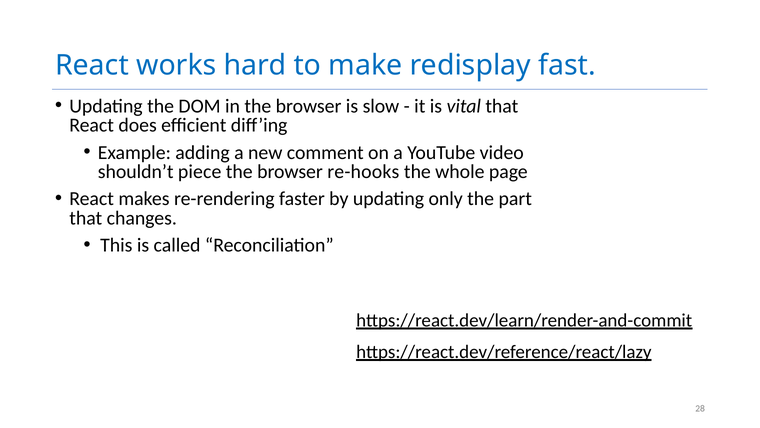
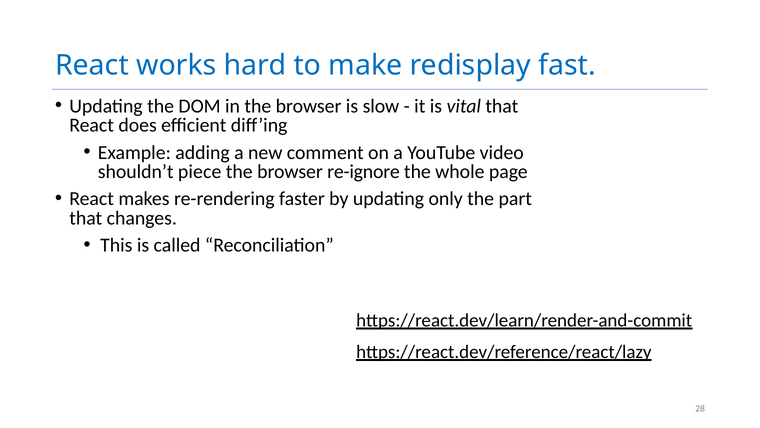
re-hooks: re-hooks -> re-ignore (363, 172)
